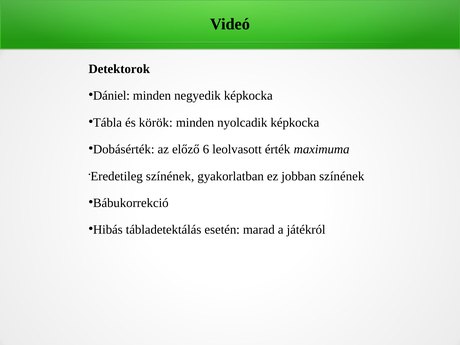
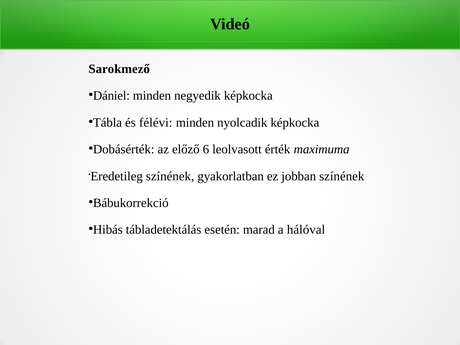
Detektorok: Detektorok -> Sarokmező (119, 69)
körök: körök -> félévi (156, 123)
játékról: játékról -> hálóval (306, 230)
